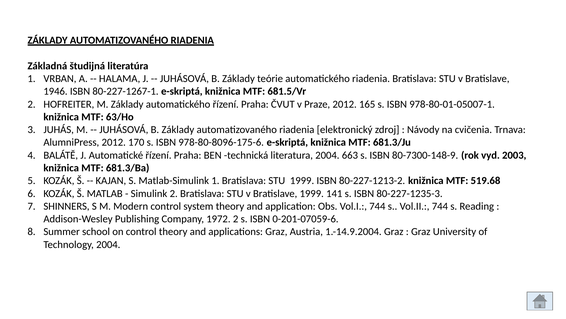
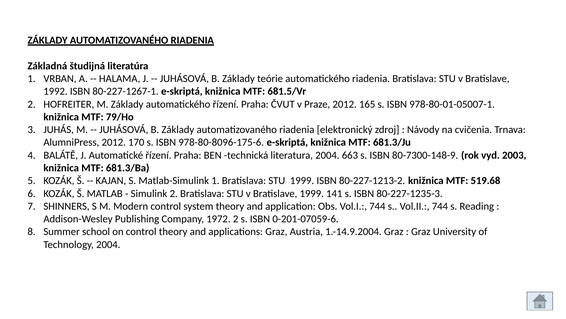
1946: 1946 -> 1992 (56, 91)
63/Ho: 63/Ho -> 79/Ho (120, 117)
